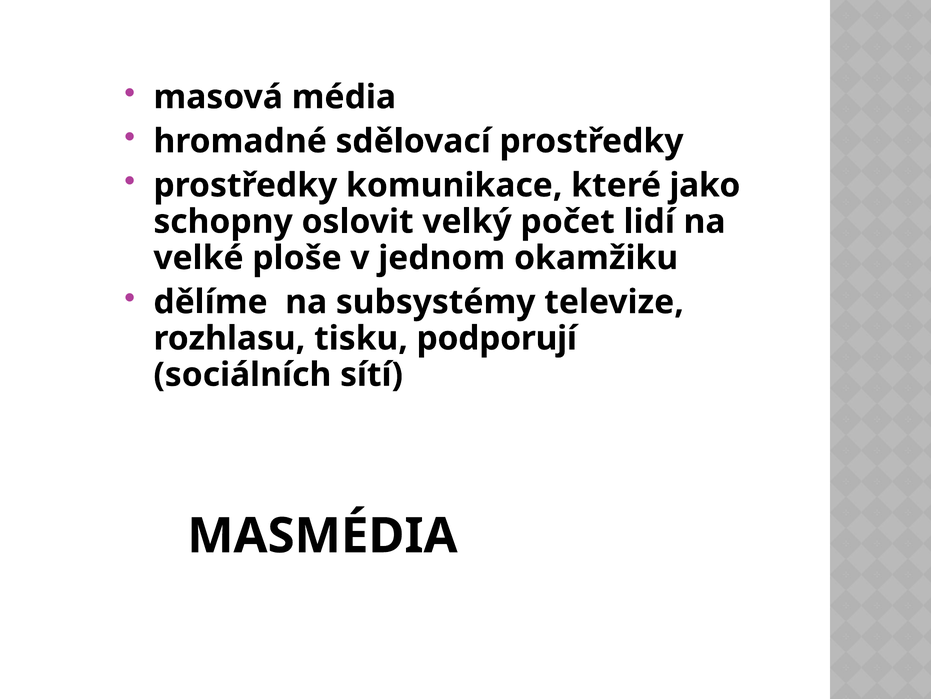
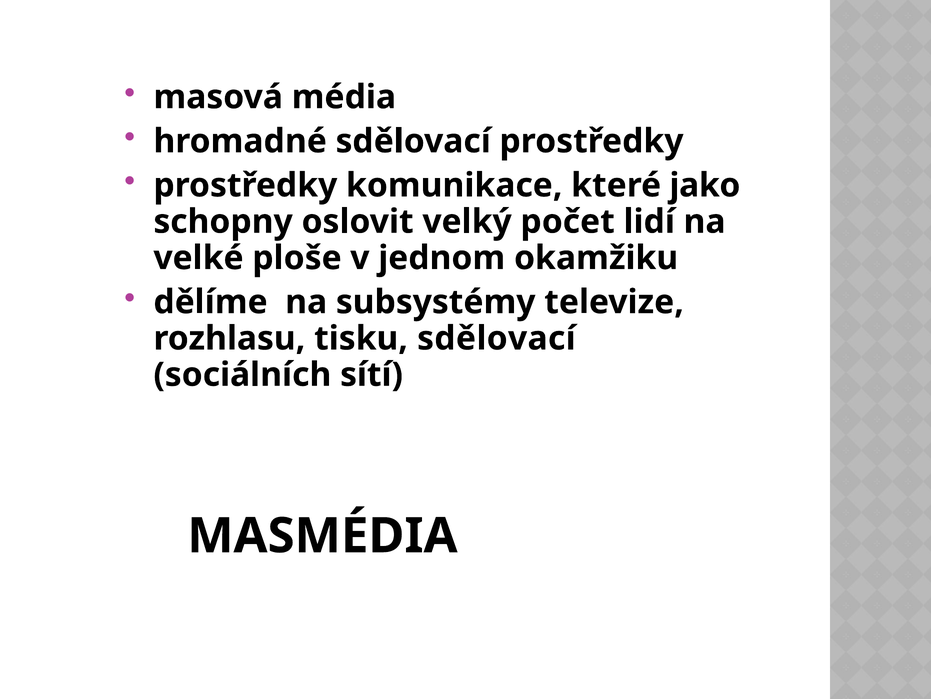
tisku podporují: podporují -> sdělovací (496, 338)
